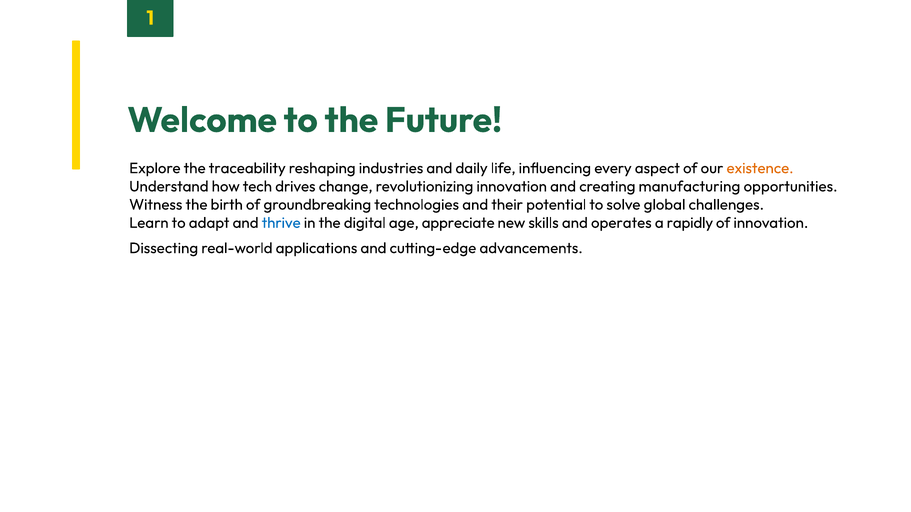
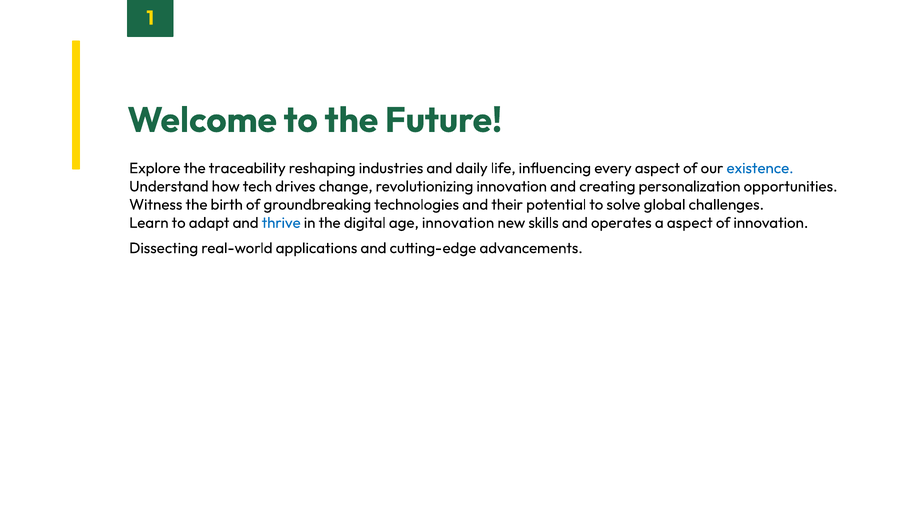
existence colour: orange -> blue (760, 168)
manufacturing: manufacturing -> personalization (690, 187)
age appreciate: appreciate -> innovation (458, 223)
a rapidly: rapidly -> aspect (690, 223)
